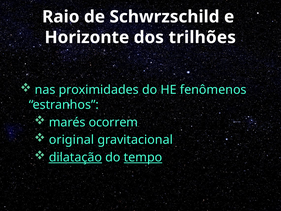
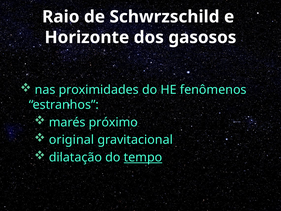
trilhões: trilhões -> gasosos (202, 37)
ocorrem: ocorrem -> próximo (113, 122)
dilatação underline: present -> none (75, 157)
